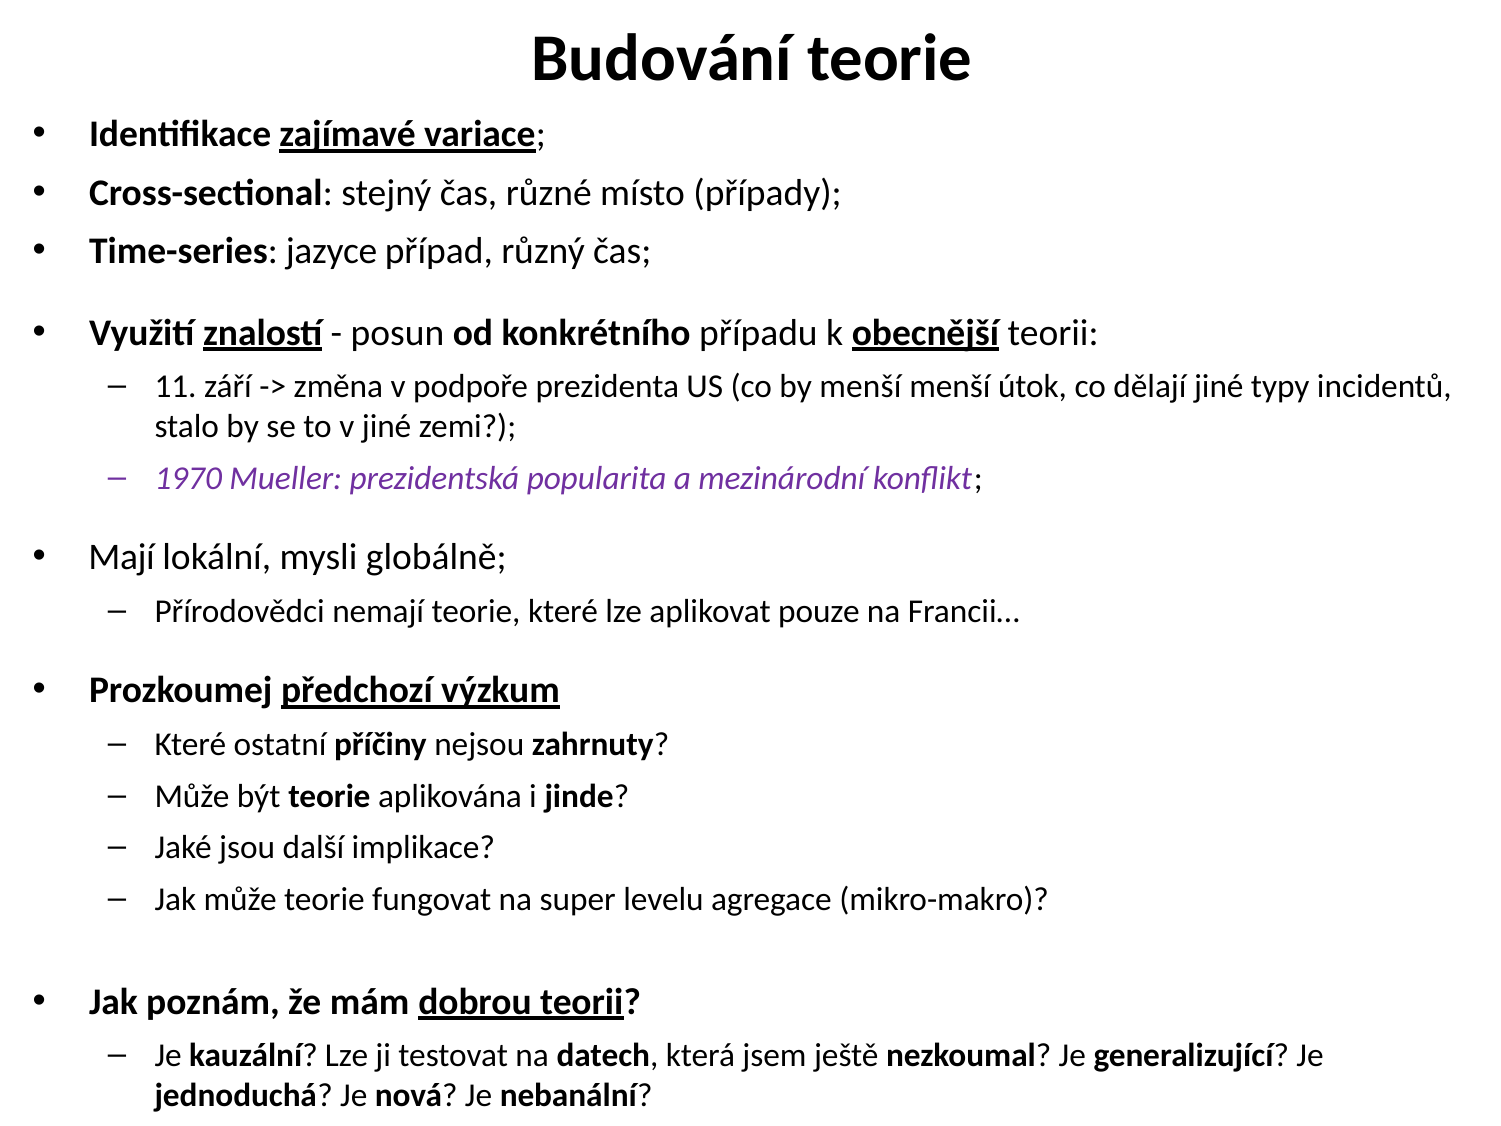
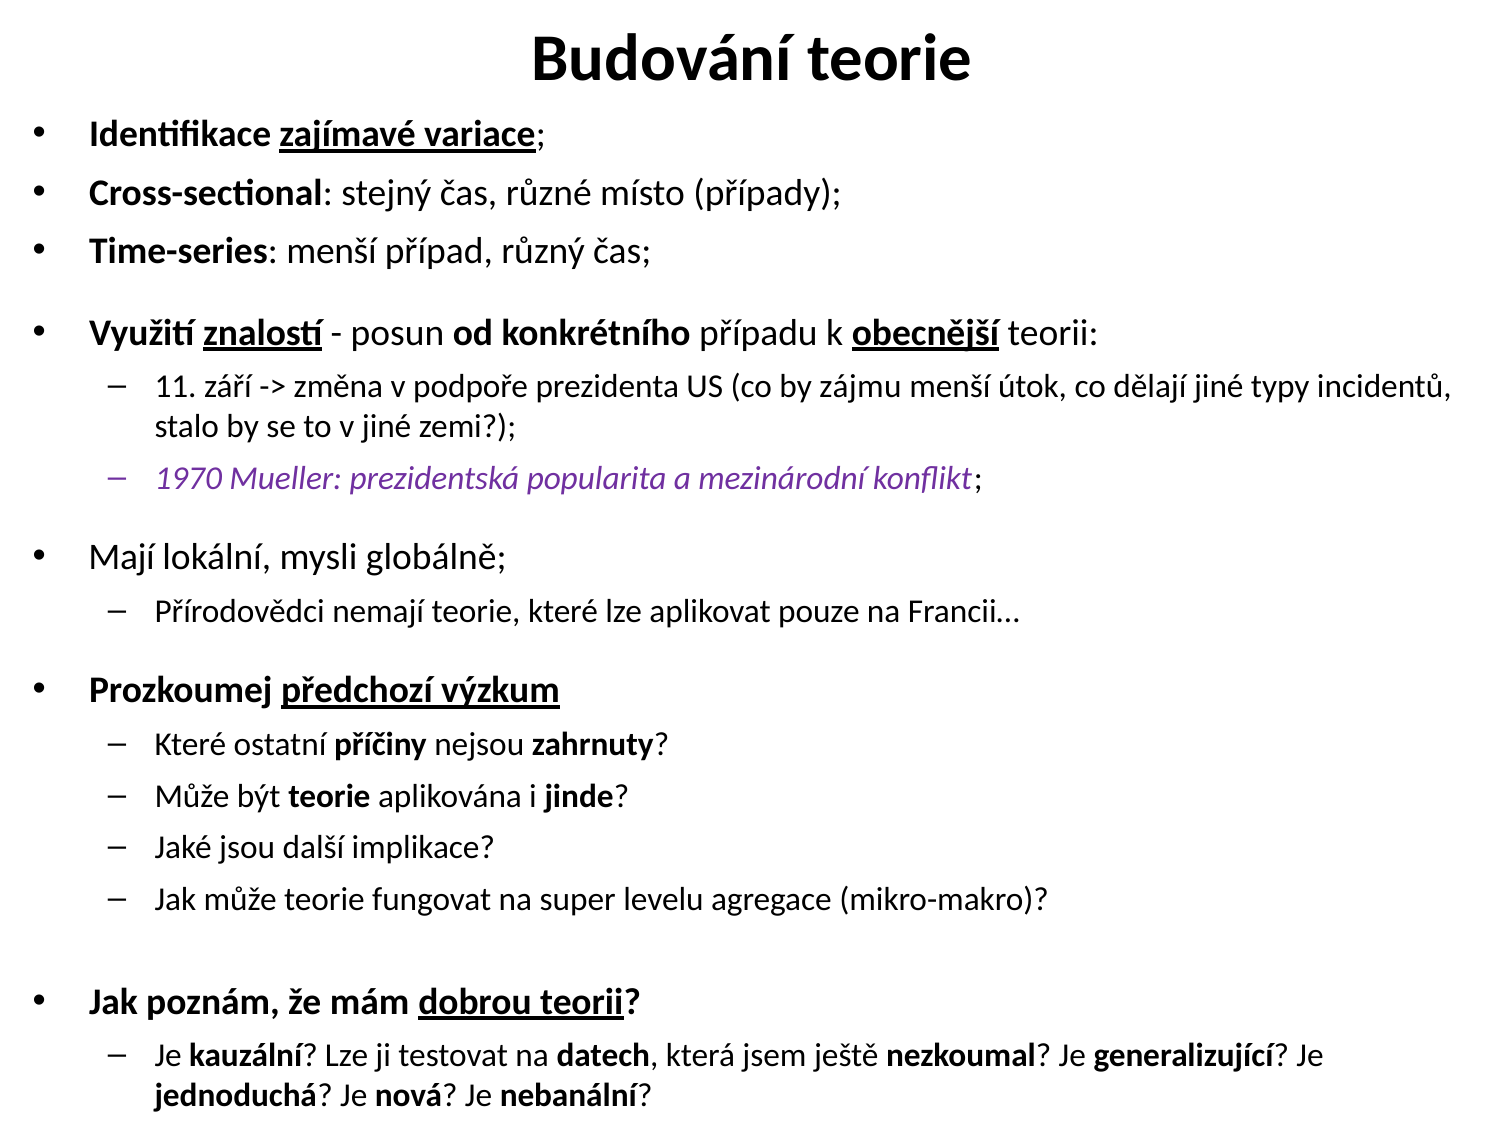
Time-series jazyce: jazyce -> menší (332, 251)
by menší: menší -> zájmu (860, 387)
